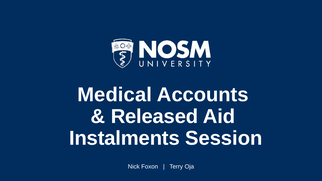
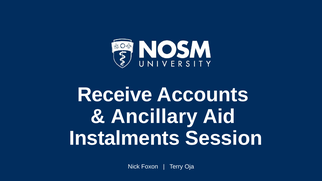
Medical: Medical -> Receive (115, 95)
Released: Released -> Ancillary (154, 117)
